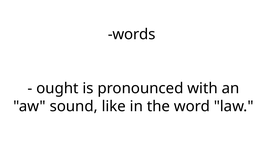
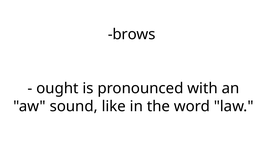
words: words -> brows (132, 34)
